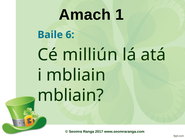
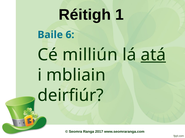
Amach: Amach -> Réitigh (85, 15)
atá underline: none -> present (153, 55)
mbliain: mbliain -> deirfiúr (71, 96)
